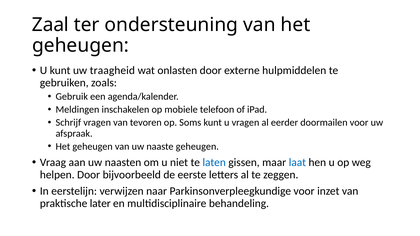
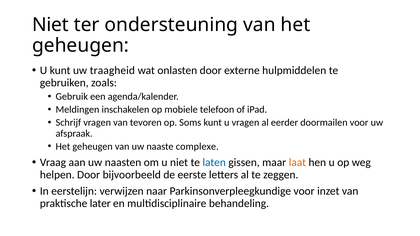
Zaal: Zaal -> Niet (50, 25)
naaste geheugen: geheugen -> complexe (197, 147)
laat colour: blue -> orange (297, 163)
